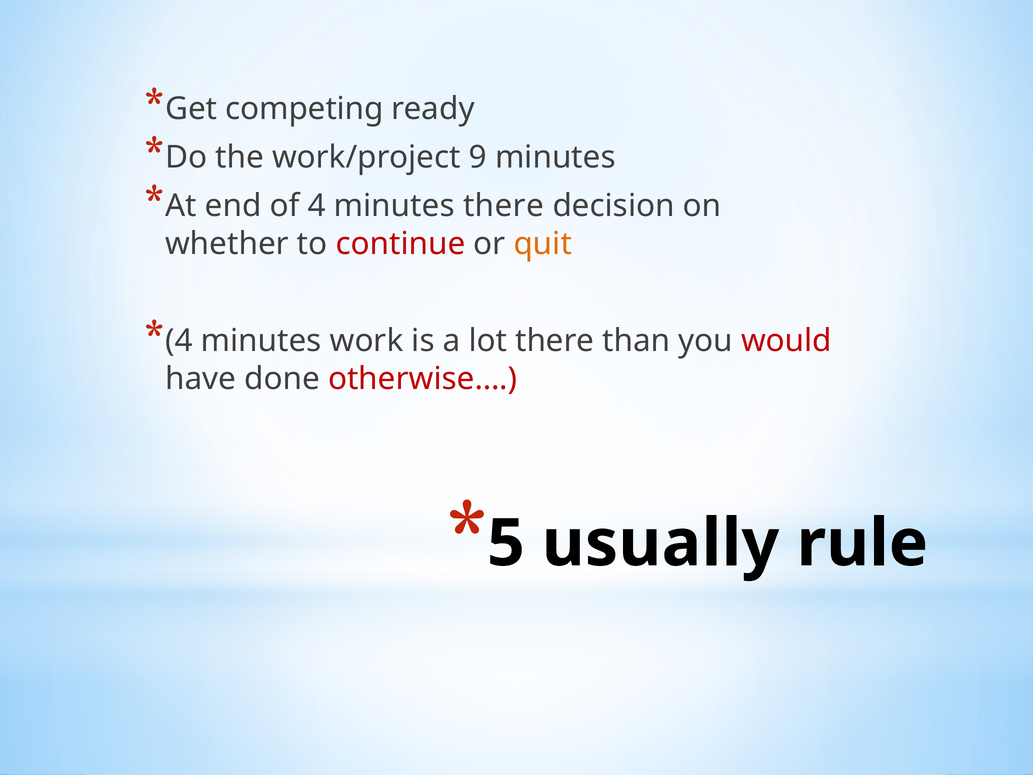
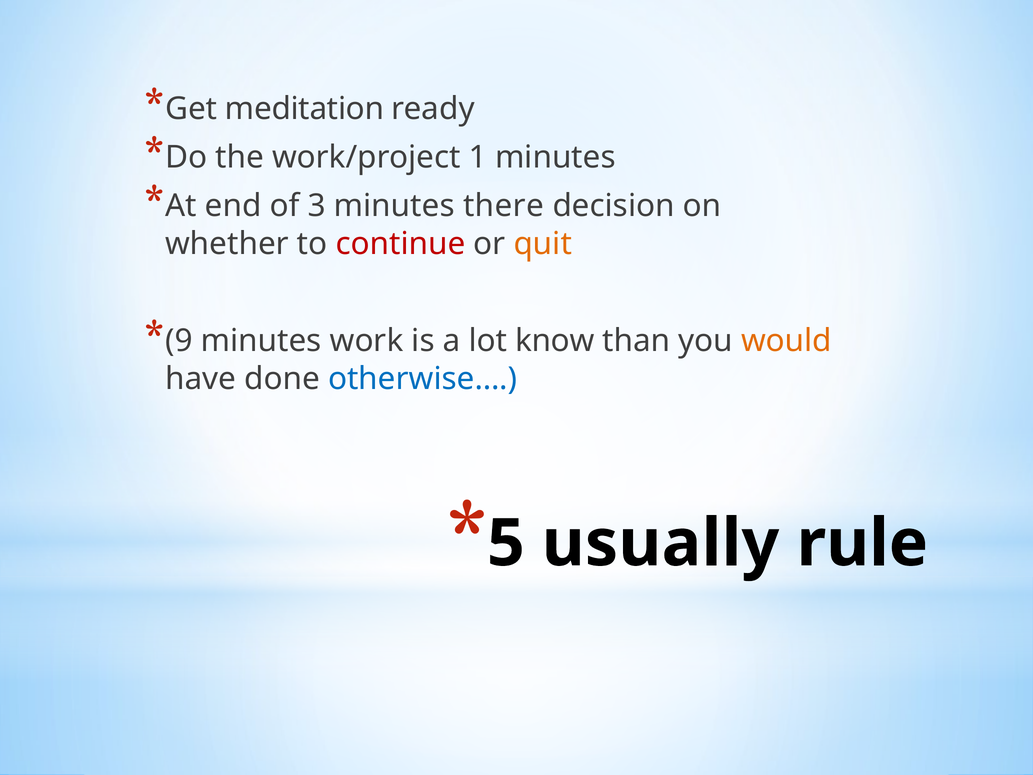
competing: competing -> meditation (305, 109)
9: 9 -> 1 (478, 157)
of 4: 4 -> 3 (317, 206)
4: 4 -> 9 (179, 341)
lot there: there -> know (555, 341)
would colour: red -> orange (786, 341)
otherwise… colour: red -> blue (423, 379)
